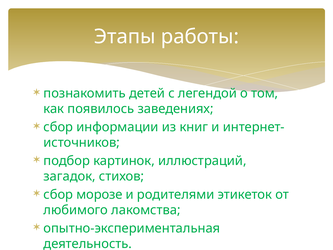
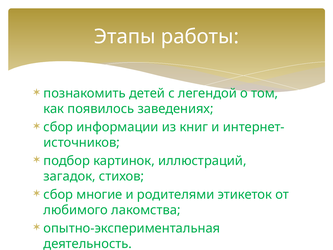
морозе: морозе -> многие (99, 194)
